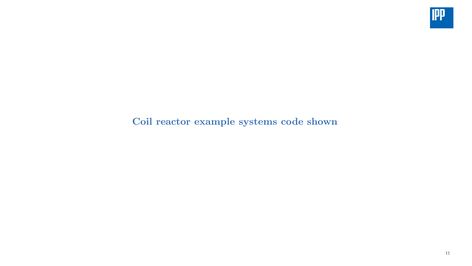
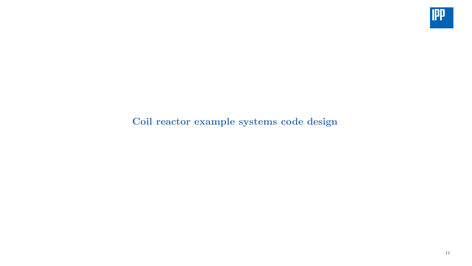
shown: shown -> design (322, 121)
